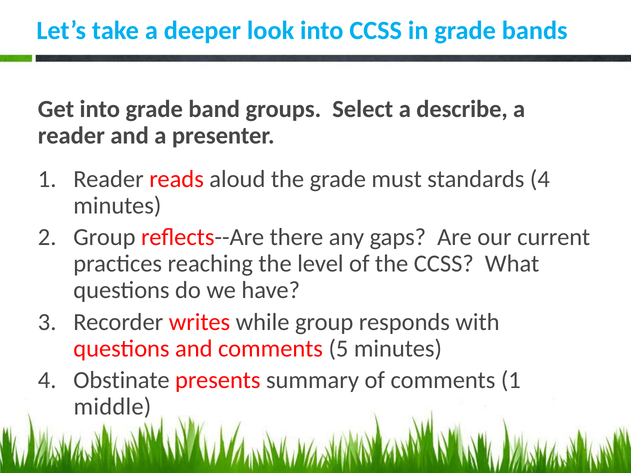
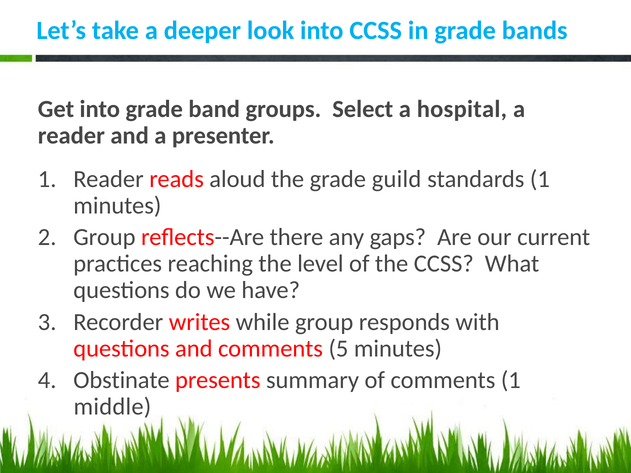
describe: describe -> hospital (462, 109)
must: must -> guild (397, 179)
standards 4: 4 -> 1 (540, 179)
